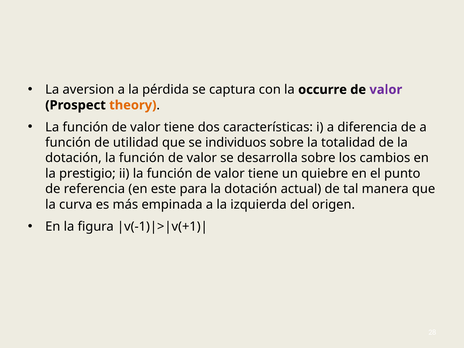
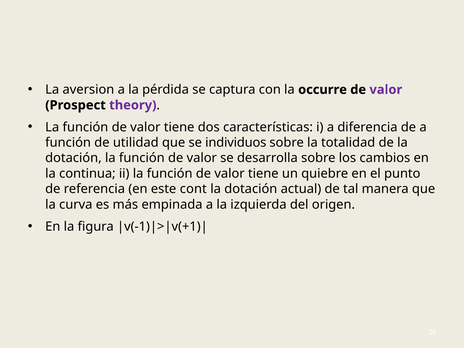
theory colour: orange -> purple (133, 105)
prestigio: prestigio -> continua (87, 174)
para: para -> cont (193, 189)
